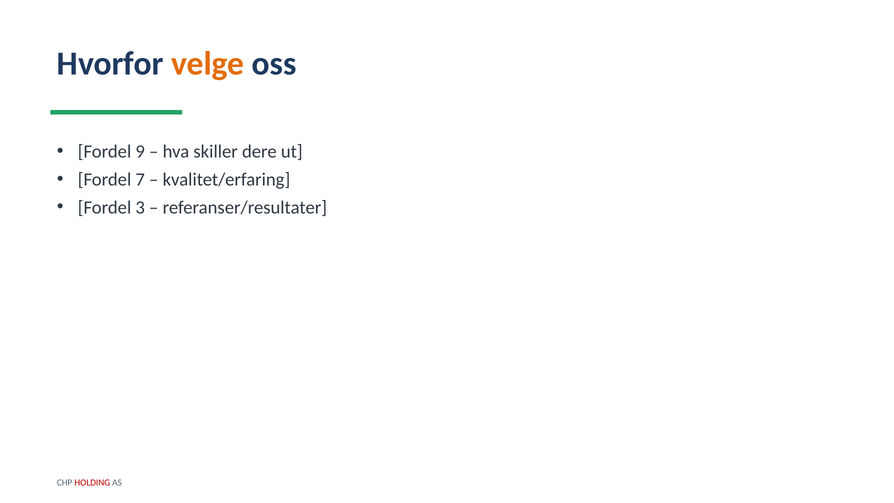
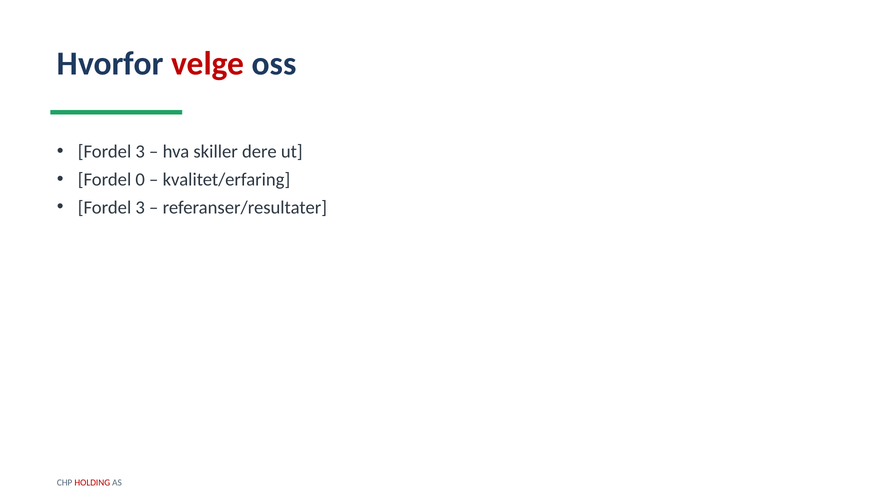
velge colour: orange -> red (208, 64)
9: 9 -> 3 (140, 151)
7: 7 -> 0 (140, 179)
